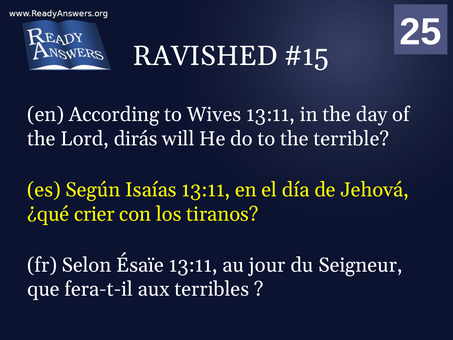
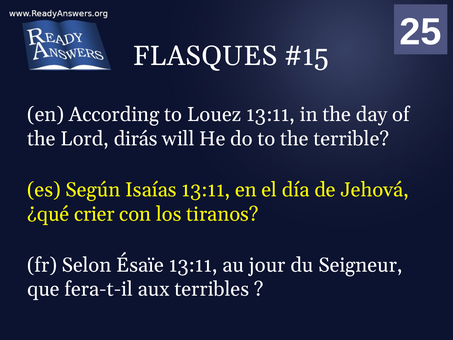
RAVISHED: RAVISHED -> FLASQUES (205, 56)
Wives: Wives -> Louez (214, 115)
